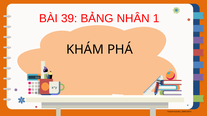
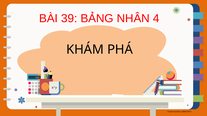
1: 1 -> 4 (156, 18)
